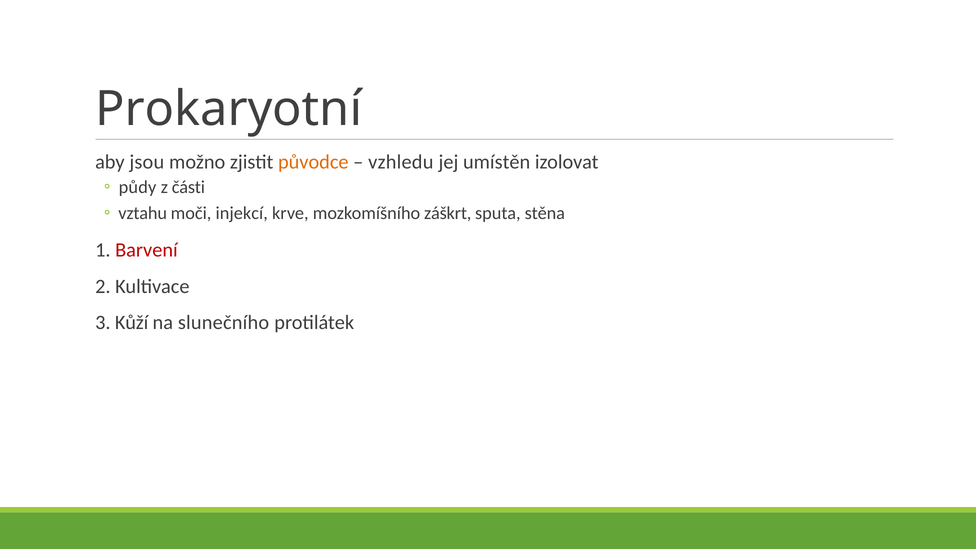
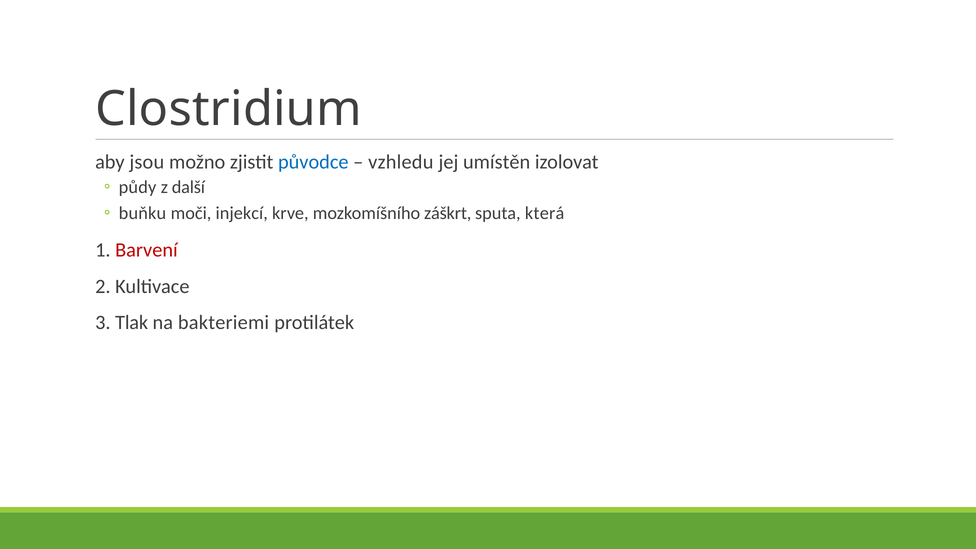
Prokaryotní: Prokaryotní -> Clostridium (229, 109)
původce colour: orange -> blue (313, 162)
části: části -> další (188, 187)
vztahu: vztahu -> buňku (142, 213)
stěna: stěna -> která (545, 213)
Kůží: Kůží -> Tlak (132, 323)
slunečního: slunečního -> bakteriemi (224, 323)
